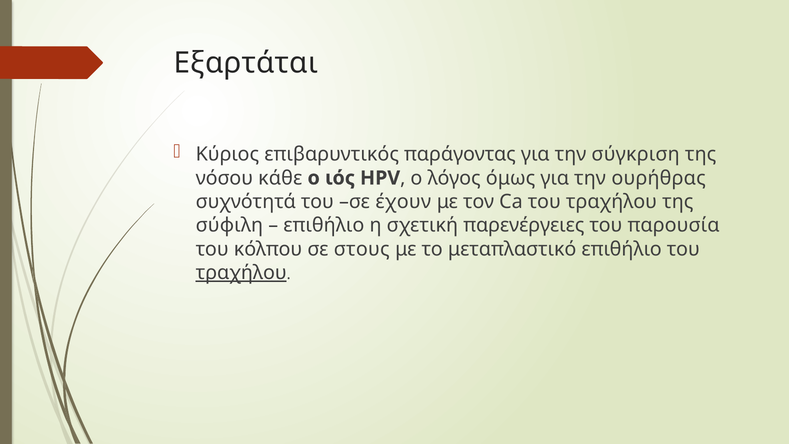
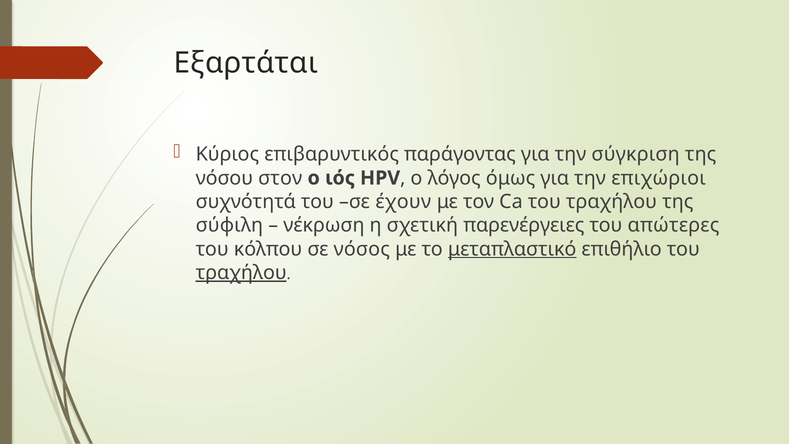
κάθε: κάθε -> στον (280, 178)
ουρήθρας: ουρήθρας -> επιχώριοι (659, 178)
επιθήλιο: επιθήλιο -> νέκρωση (324, 225)
παρουσία: παρουσία -> απώτερες (673, 225)
στους: στους -> νόσος (362, 249)
μεταπλαστικό underline: none -> present (512, 249)
